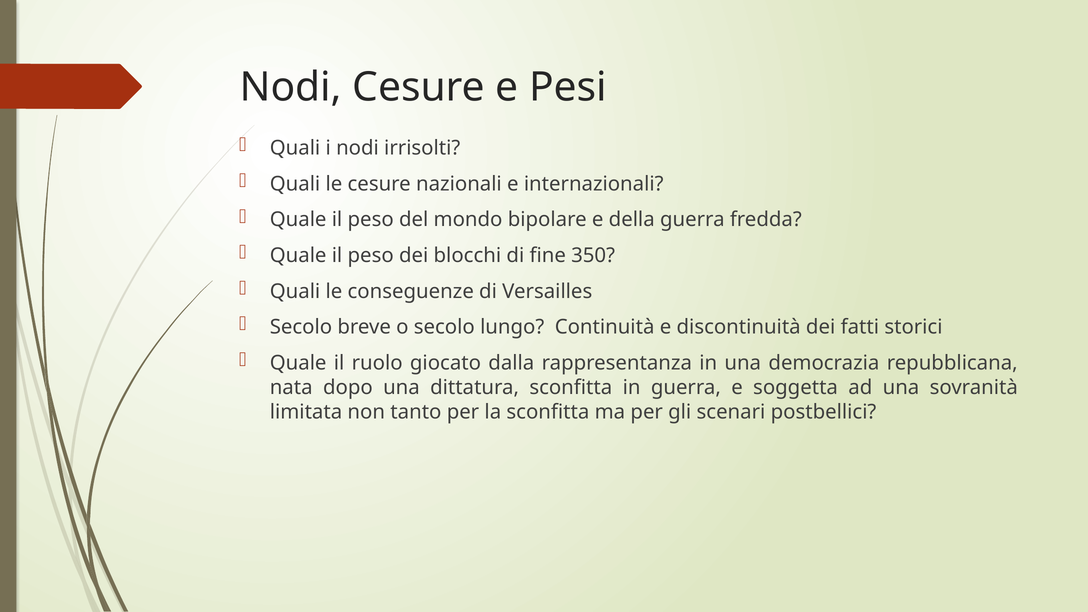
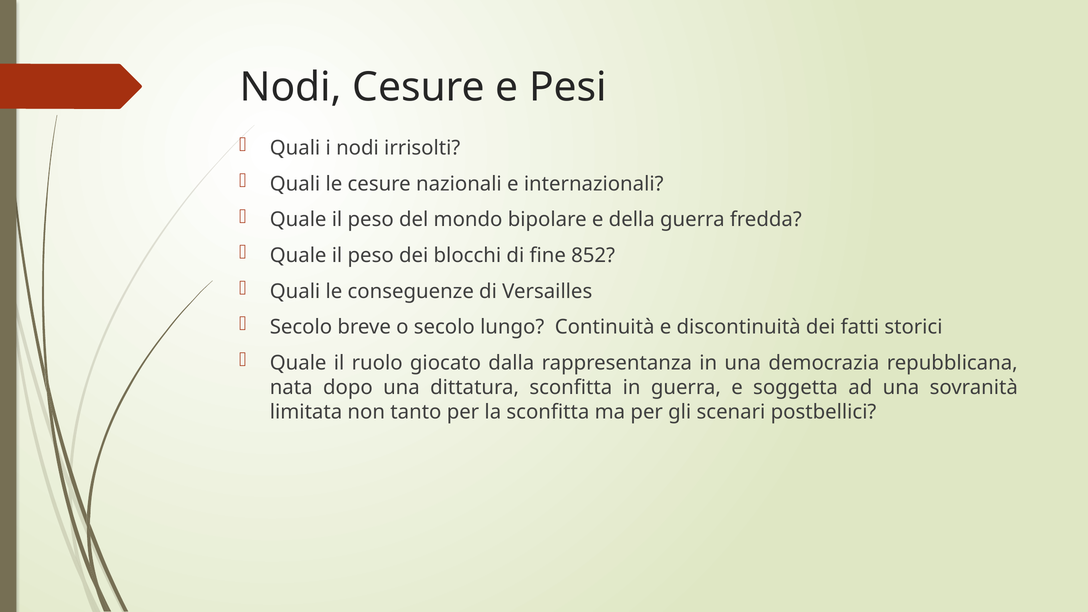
350: 350 -> 852 (593, 255)
